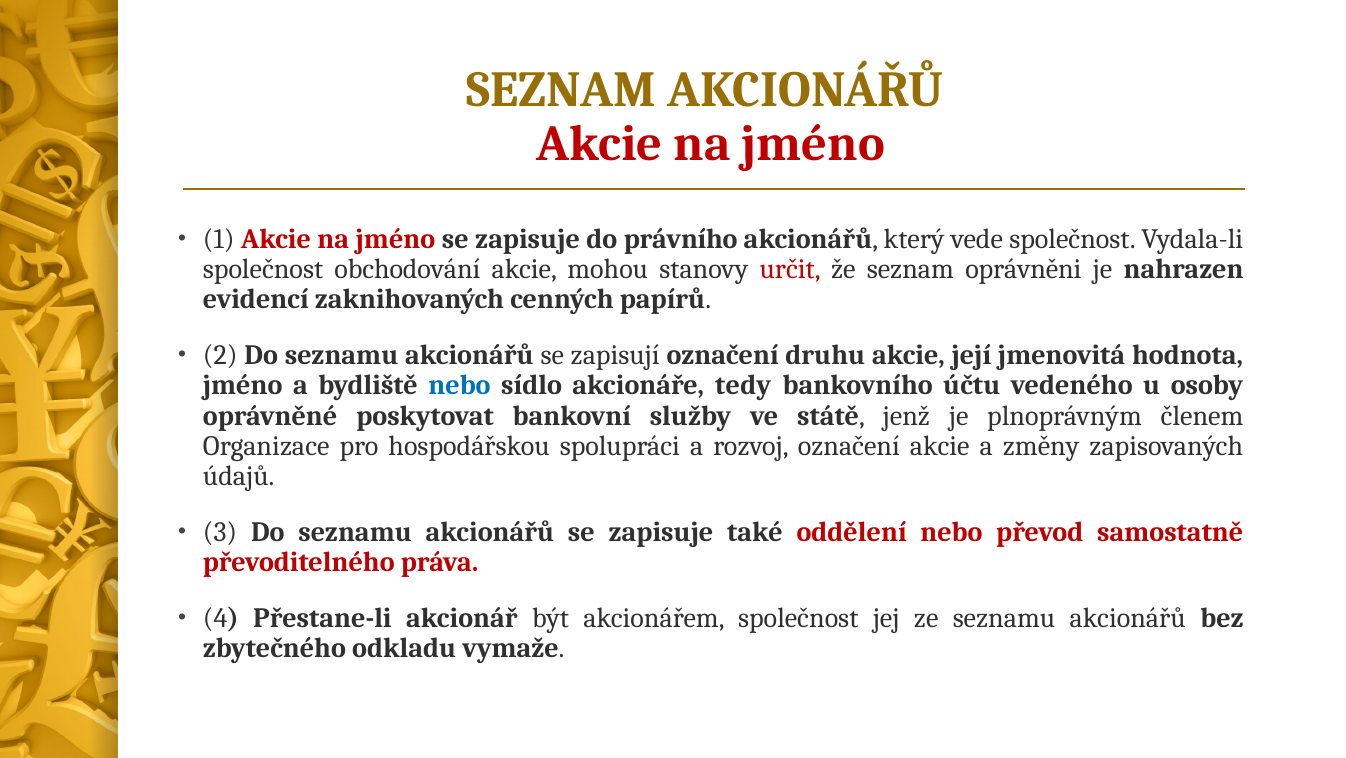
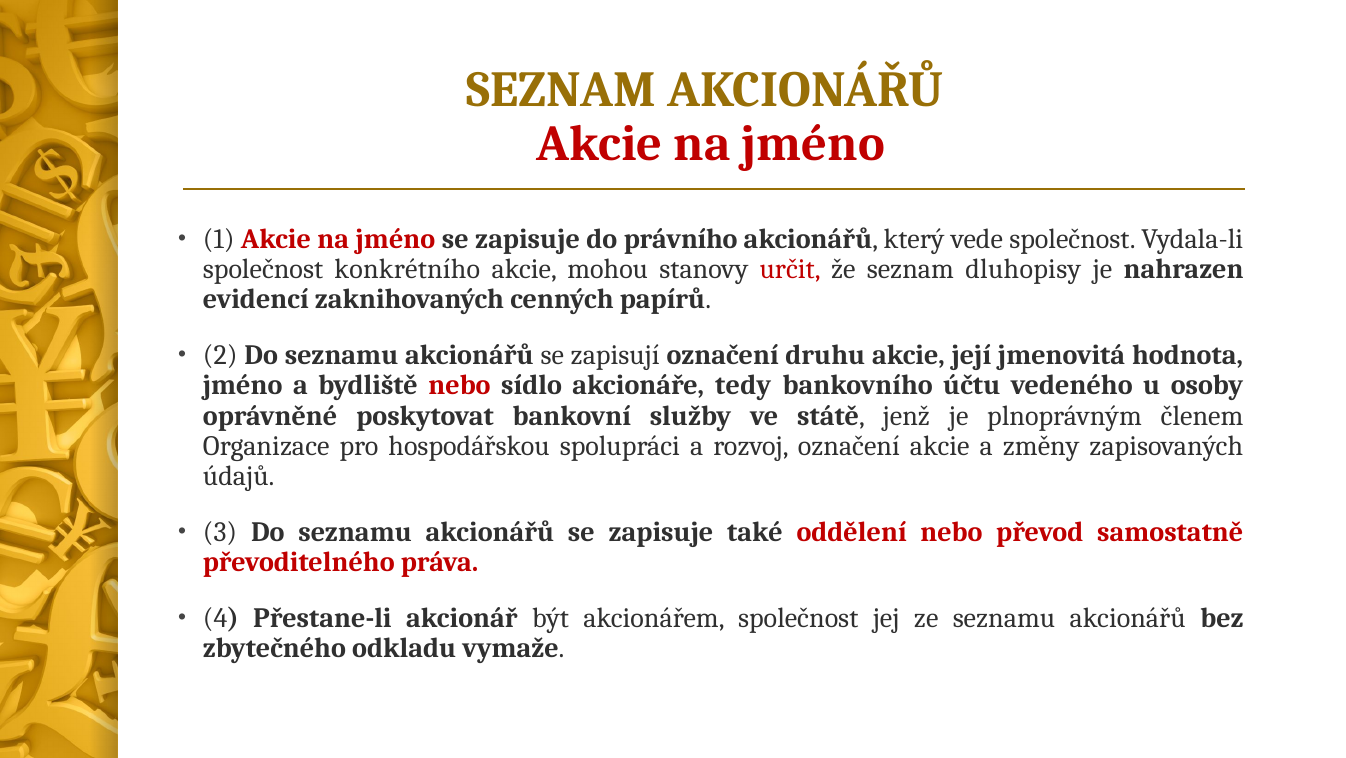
obchodování: obchodování -> konkrétního (407, 269)
oprávněni: oprávněni -> dluhopisy (1023, 269)
nebo colour: blue -> red (459, 385)
